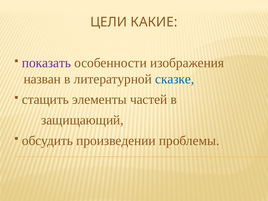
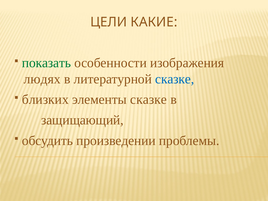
показать colour: purple -> green (46, 63)
назван: назван -> людях (42, 79)
стащить: стащить -> близких (45, 100)
элементы частей: частей -> сказке (149, 100)
